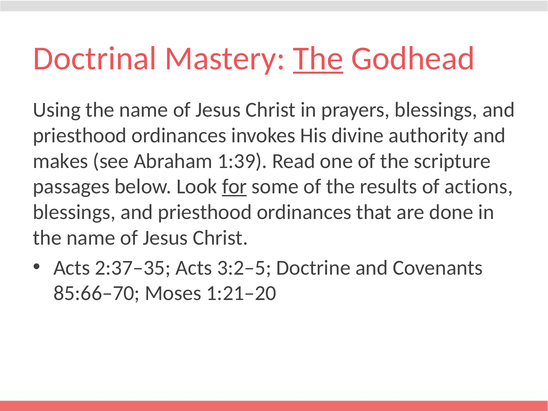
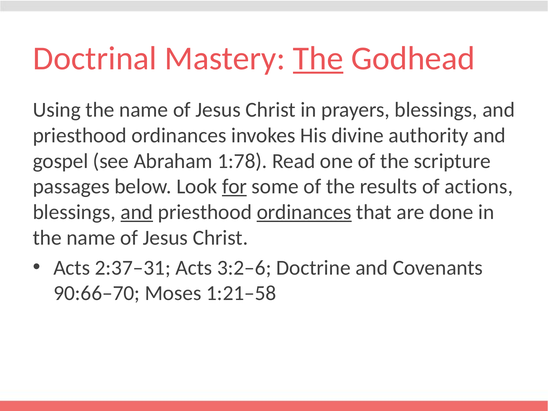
makes: makes -> gospel (61, 161)
1:39: 1:39 -> 1:78 (242, 161)
and underline: none -> present (137, 212)
ordinances underline: none -> present (304, 212)
2:37–35: 2:37–35 -> 2:37–31 (133, 268)
3:2–5: 3:2–5 -> 3:2–6 (244, 268)
85:66–70: 85:66–70 -> 90:66–70 (97, 293)
1:21–20: 1:21–20 -> 1:21–58 (241, 293)
